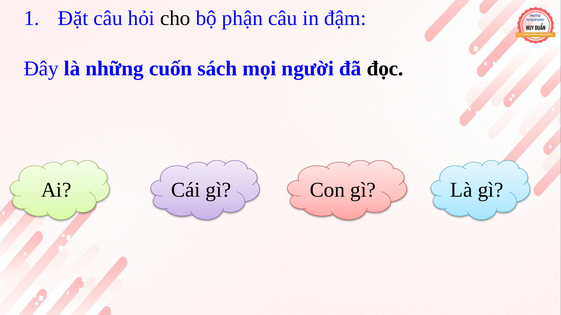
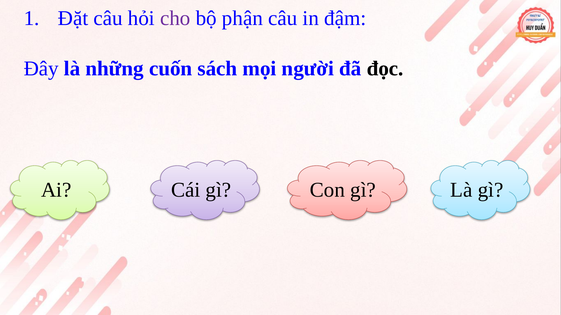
cho colour: black -> purple (175, 18)
